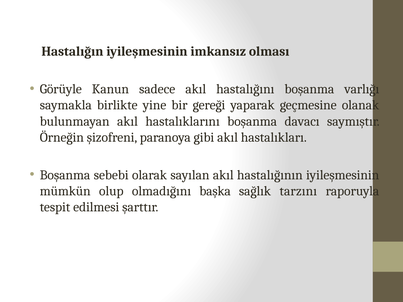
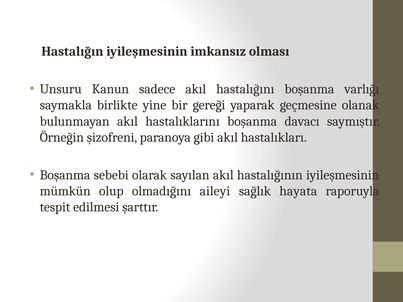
Görüyle: Görüyle -> Unsuru (61, 89)
başka: başka -> aileyi (215, 191)
tarzını: tarzını -> hayata (298, 191)
